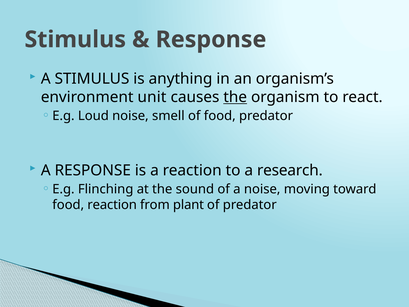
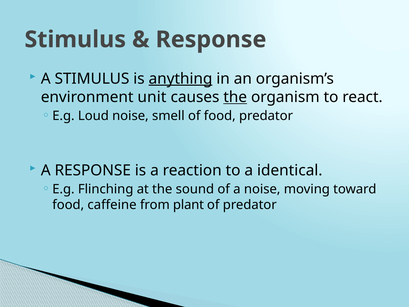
anything underline: none -> present (181, 79)
research: research -> identical (290, 170)
food reaction: reaction -> caffeine (112, 205)
